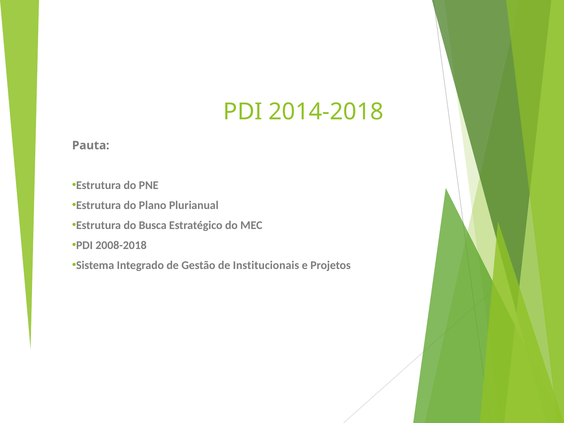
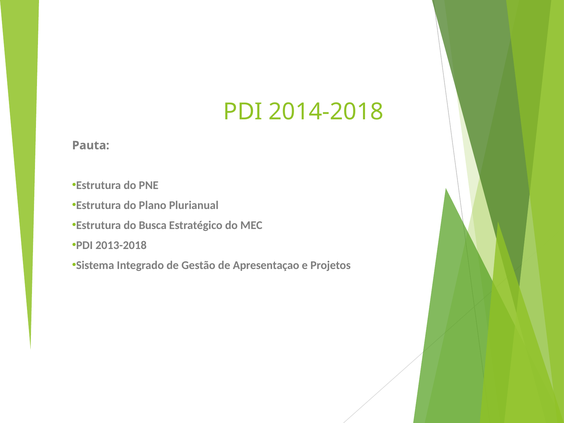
2008-2018: 2008-2018 -> 2013-2018 (121, 245)
Institucionais: Institucionais -> Apresentaçao (266, 265)
